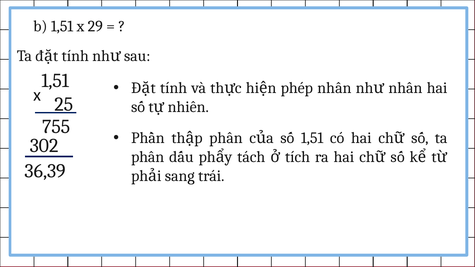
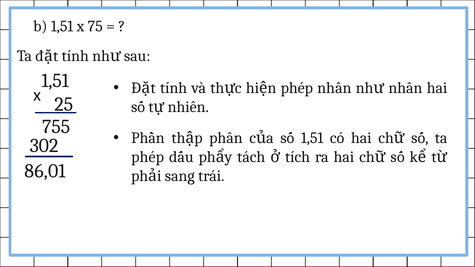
29: 29 -> 75 (95, 26)
phần: phần -> phép (148, 157)
36,39: 36,39 -> 86,01 (45, 171)
